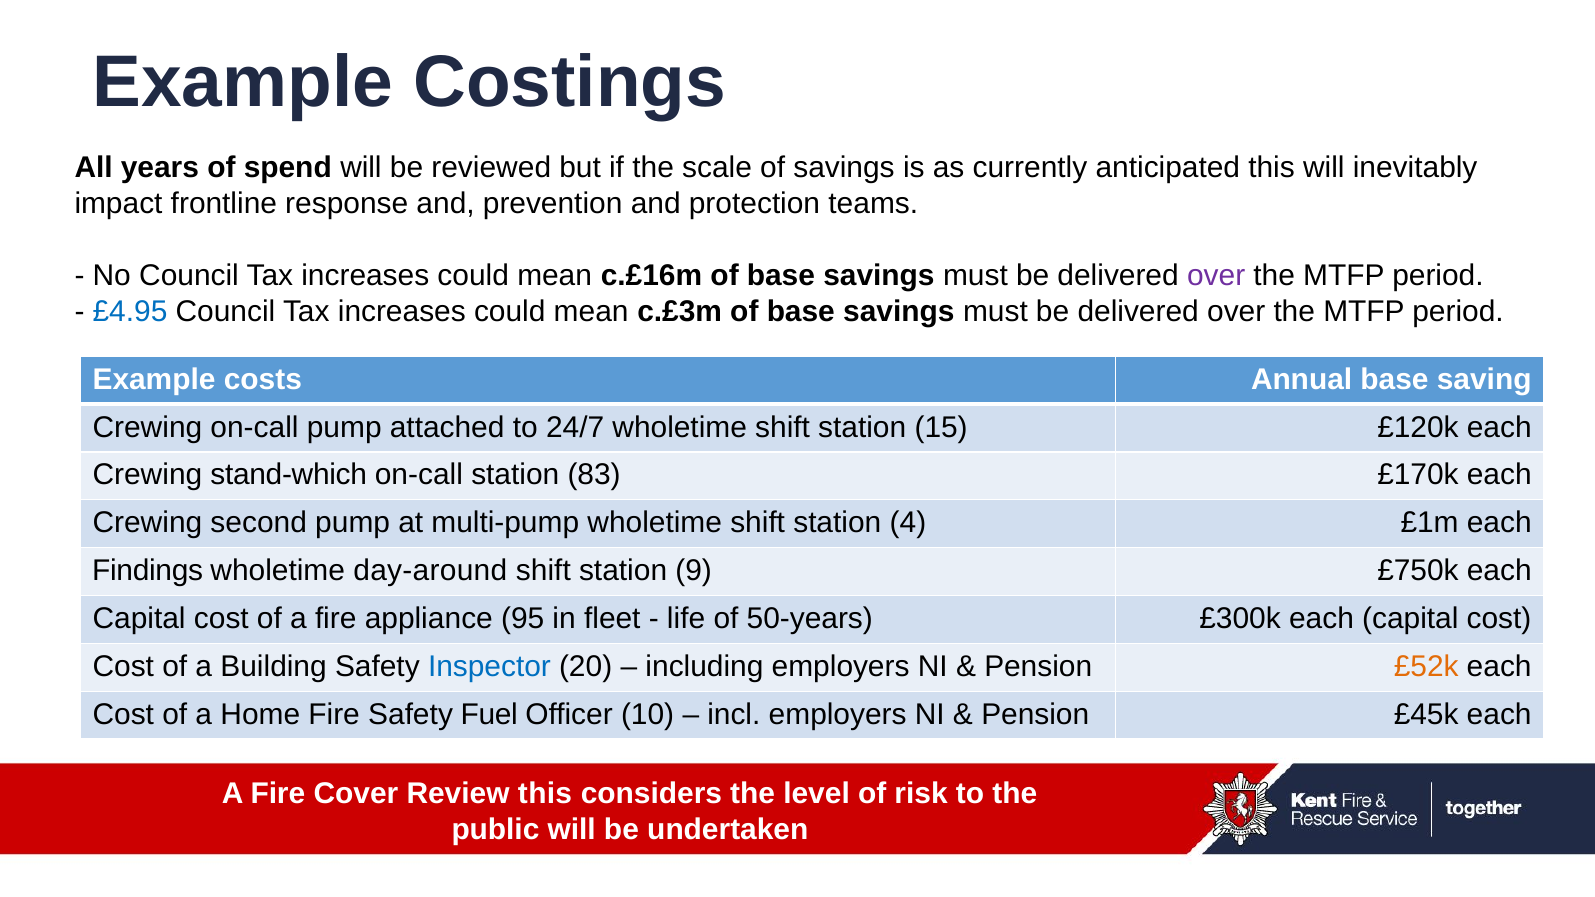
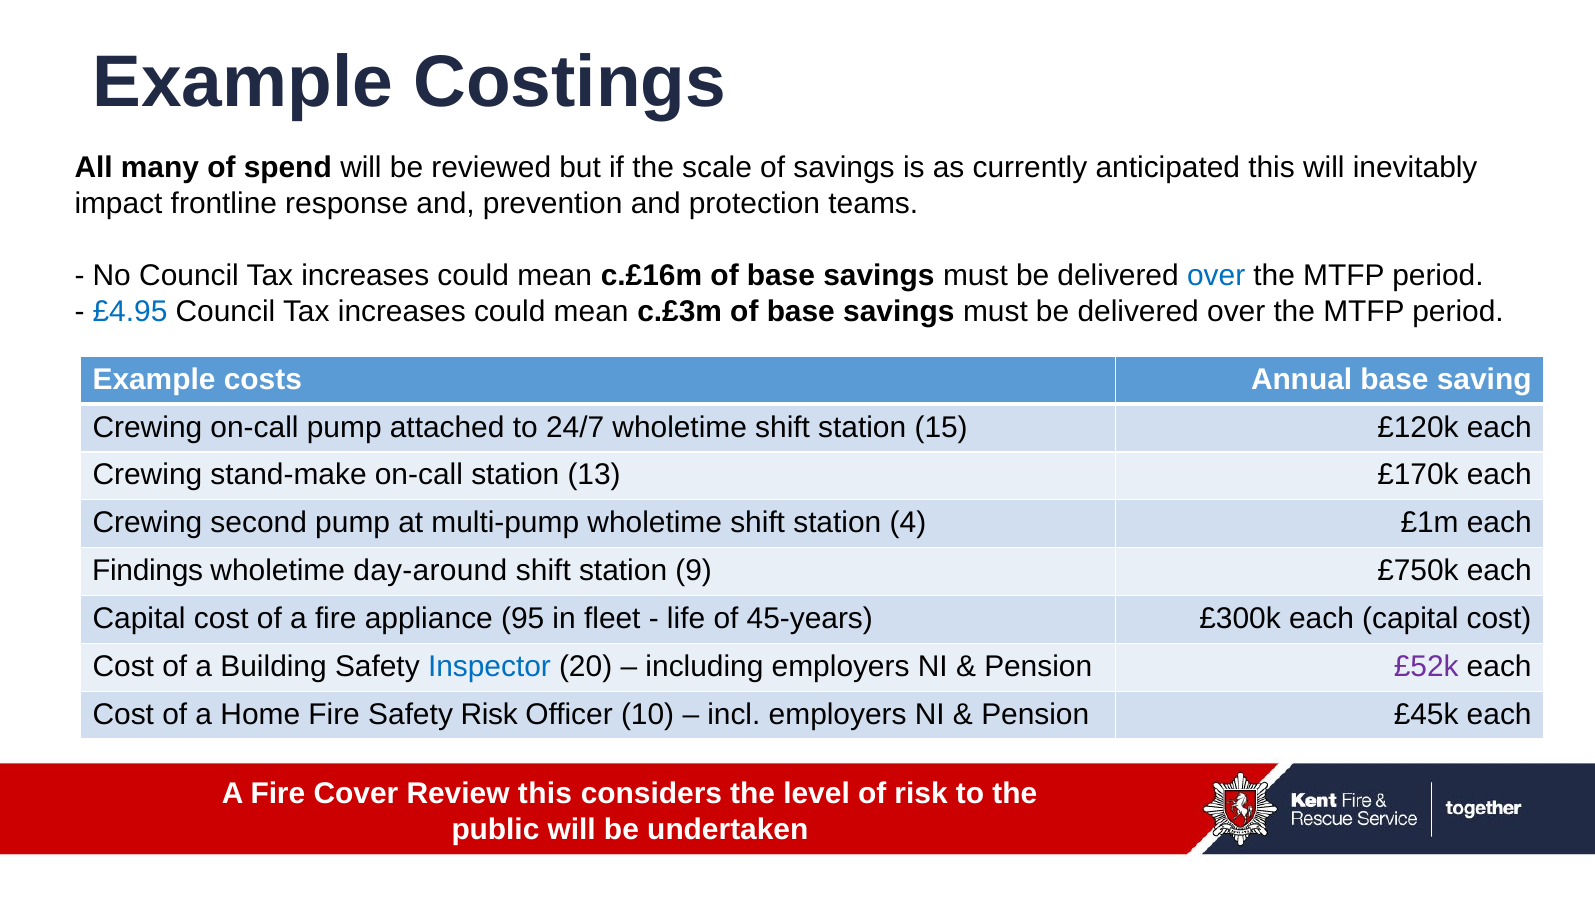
years: years -> many (160, 168)
over colour: purple -> blue (1216, 276)
stand-which: stand-which -> stand-make (289, 475)
83: 83 -> 13 (594, 475)
50-years: 50-years -> 45-years (810, 619)
£52k colour: orange -> purple (1426, 667)
Safety Fuel: Fuel -> Risk (489, 715)
